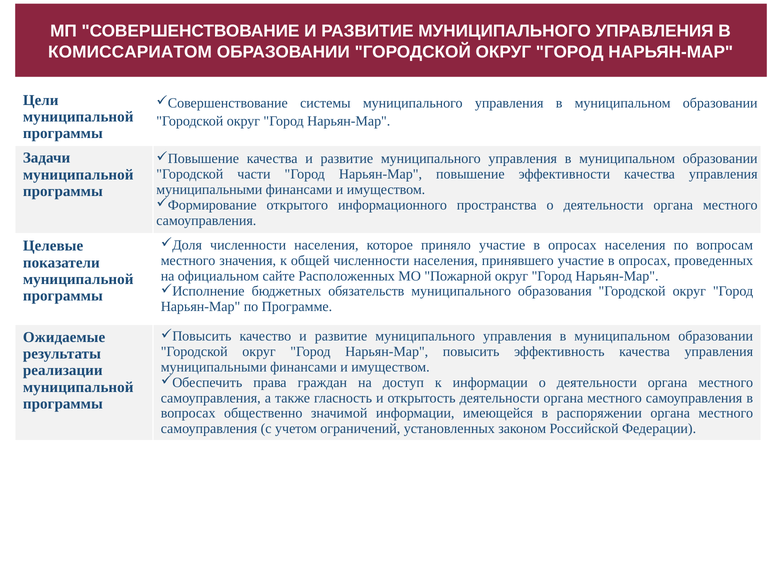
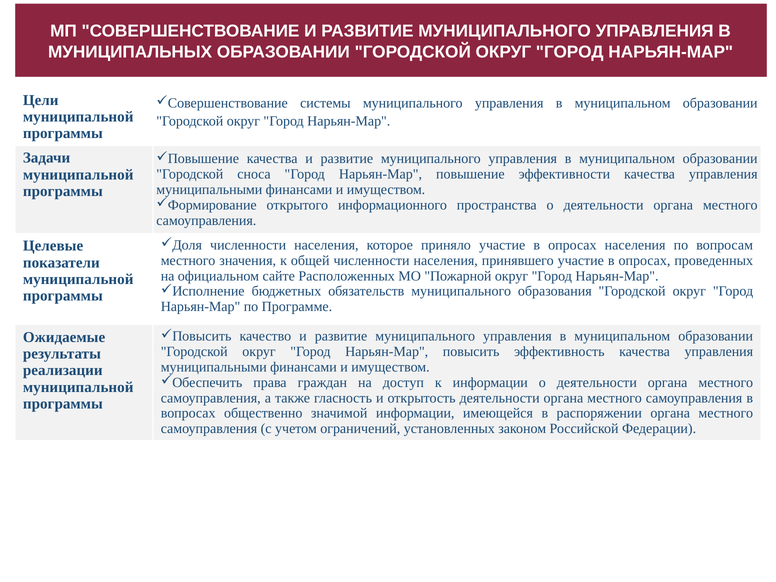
КОМИССАРИАТОМ: КОМИССАРИАТОМ -> МУНИЦИПАЛЬНЫХ (130, 52)
части: части -> сноса (254, 174)
